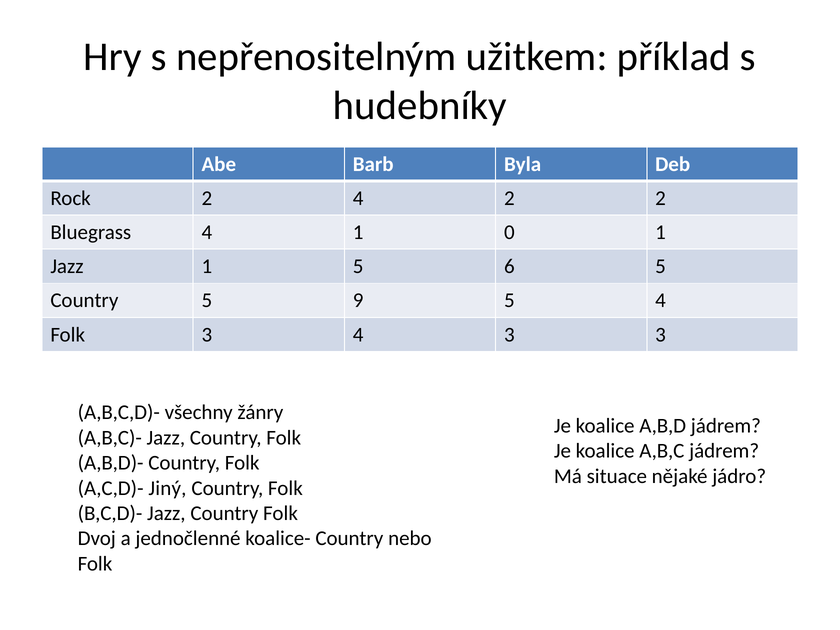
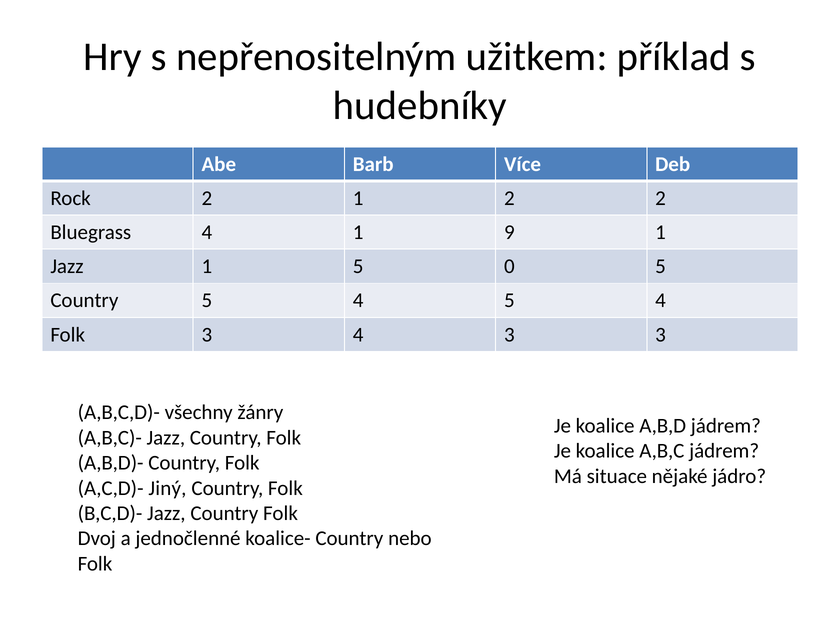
Byla: Byla -> Více (523, 164)
2 4: 4 -> 1 (358, 198)
0: 0 -> 9 (509, 232)
6: 6 -> 0 (509, 266)
Country 5 9: 9 -> 4 (358, 301)
